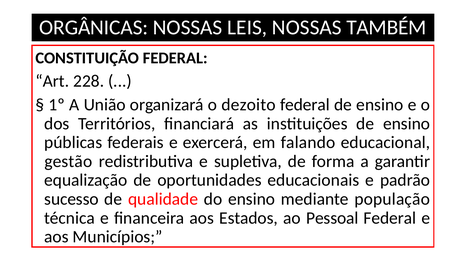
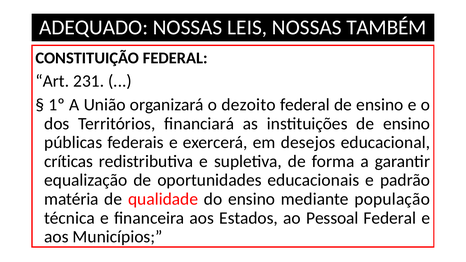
ORGÂNICAS: ORGÂNICAS -> ADEQUADO (94, 27)
228: 228 -> 231 (89, 81)
falando: falando -> desejos (308, 143)
gestão: gestão -> críticas (69, 161)
sucesso: sucesso -> matéria (71, 199)
